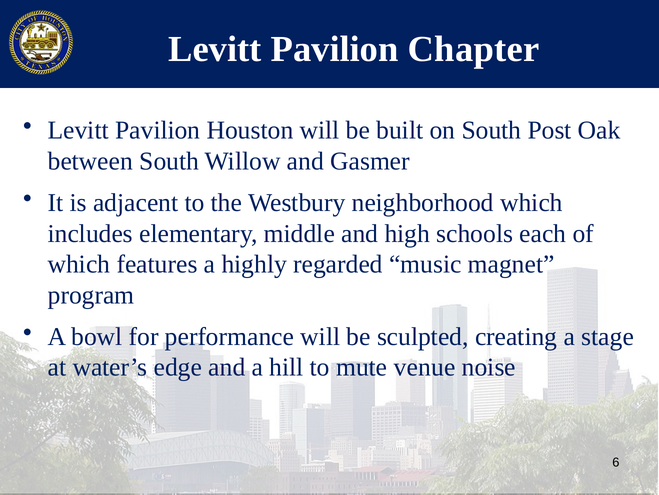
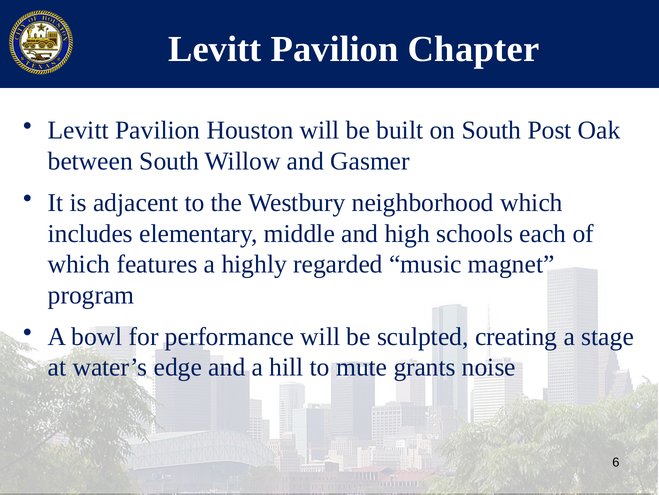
venue: venue -> grants (425, 367)
